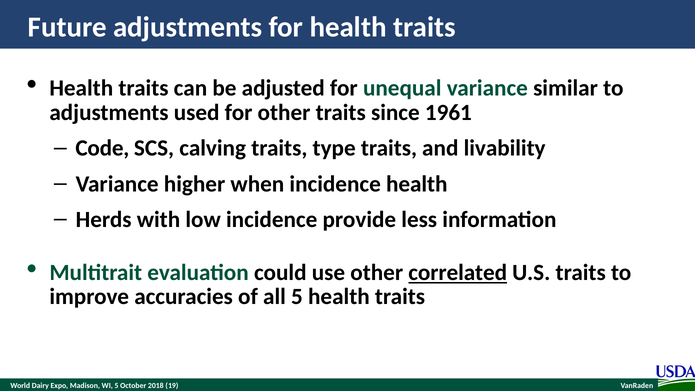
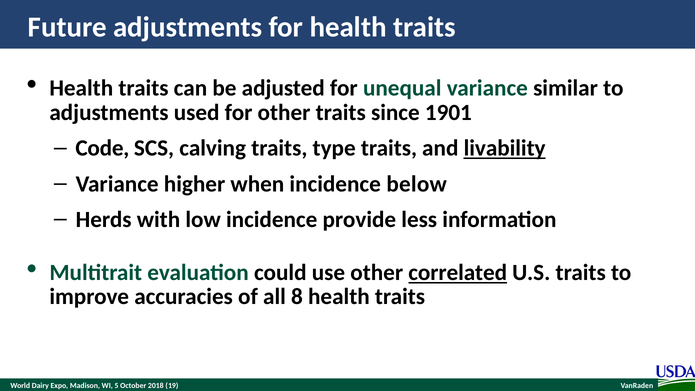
1961: 1961 -> 1901 (448, 112)
livability underline: none -> present (505, 148)
incidence health: health -> below (417, 184)
all 5: 5 -> 8 (297, 297)
